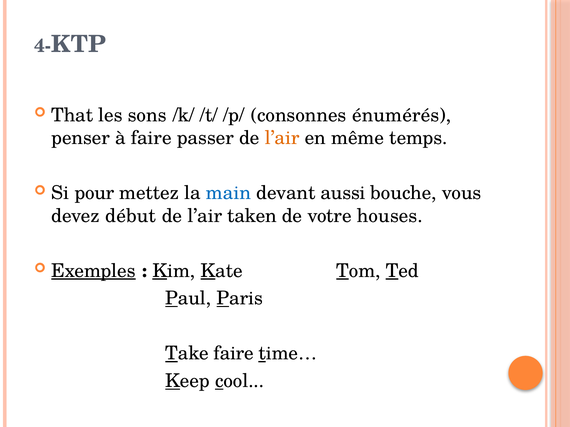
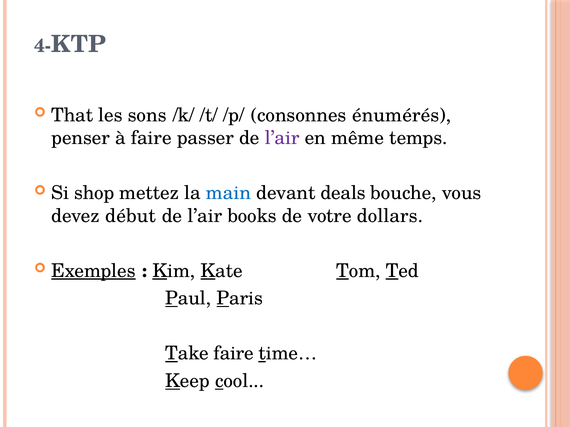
l’air colour: orange -> purple (282, 138)
pour: pour -> shop (94, 193)
aussi: aussi -> deals (343, 193)
taken: taken -> books (252, 216)
houses: houses -> dollars (390, 216)
